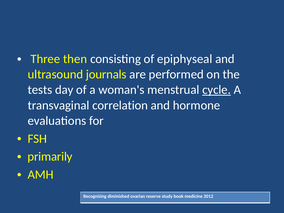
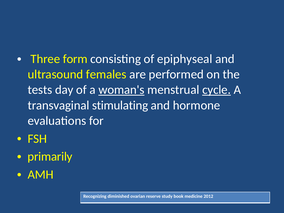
then: then -> form (75, 59)
journals: journals -> females (106, 74)
woman's underline: none -> present (121, 90)
correlation: correlation -> stimulating (120, 105)
